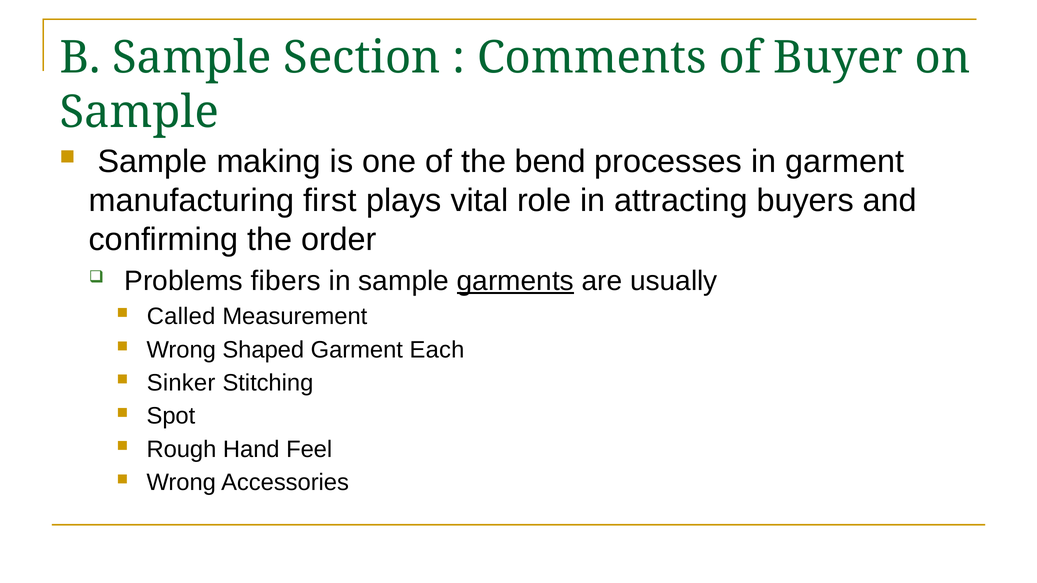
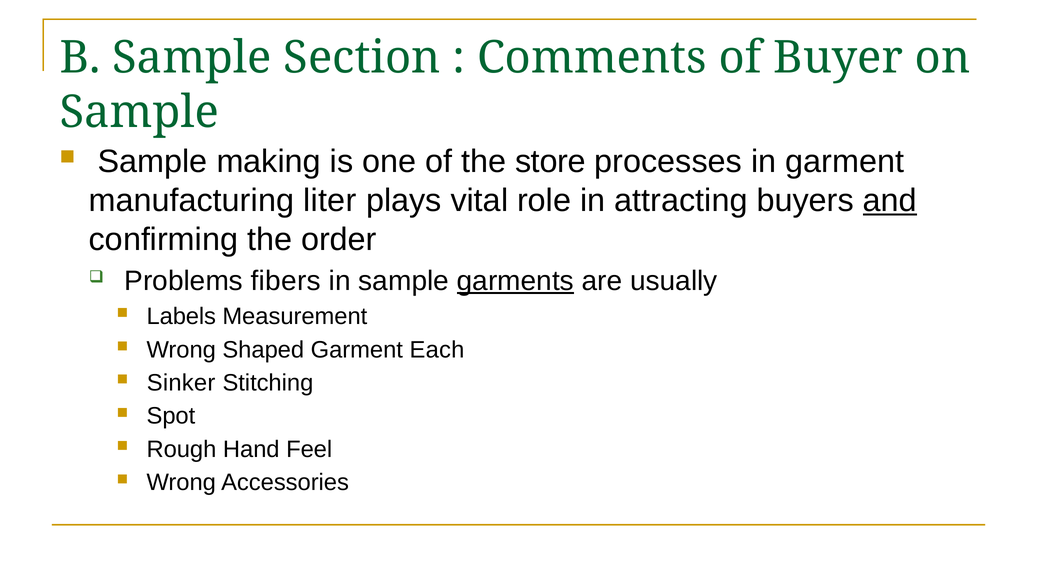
bend: bend -> store (550, 162)
first: first -> liter (330, 201)
and underline: none -> present (890, 201)
Called: Called -> Labels (181, 317)
